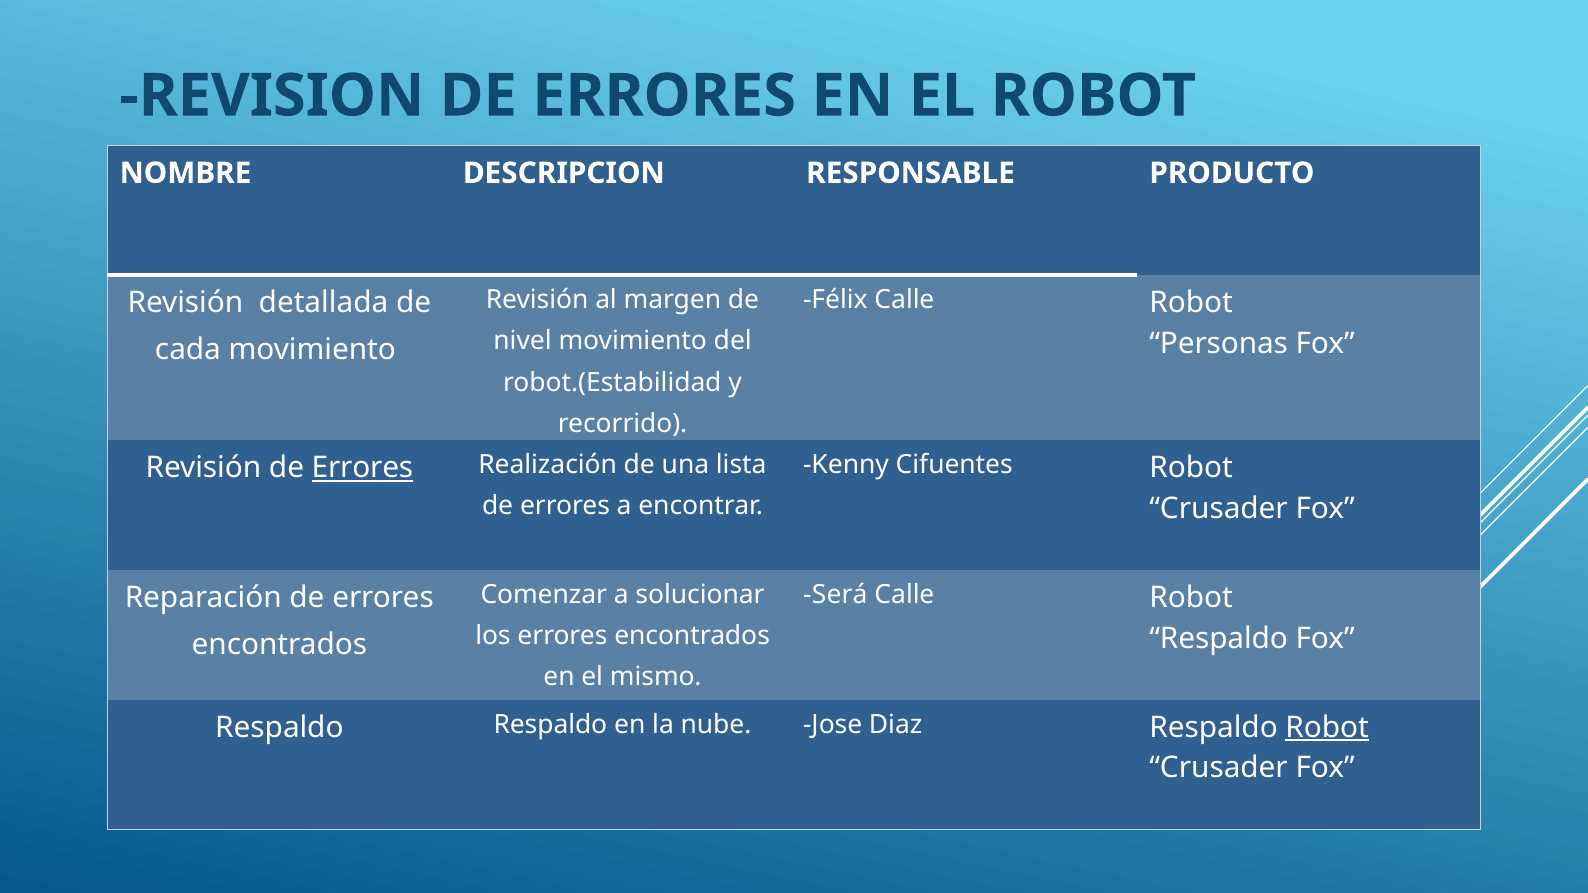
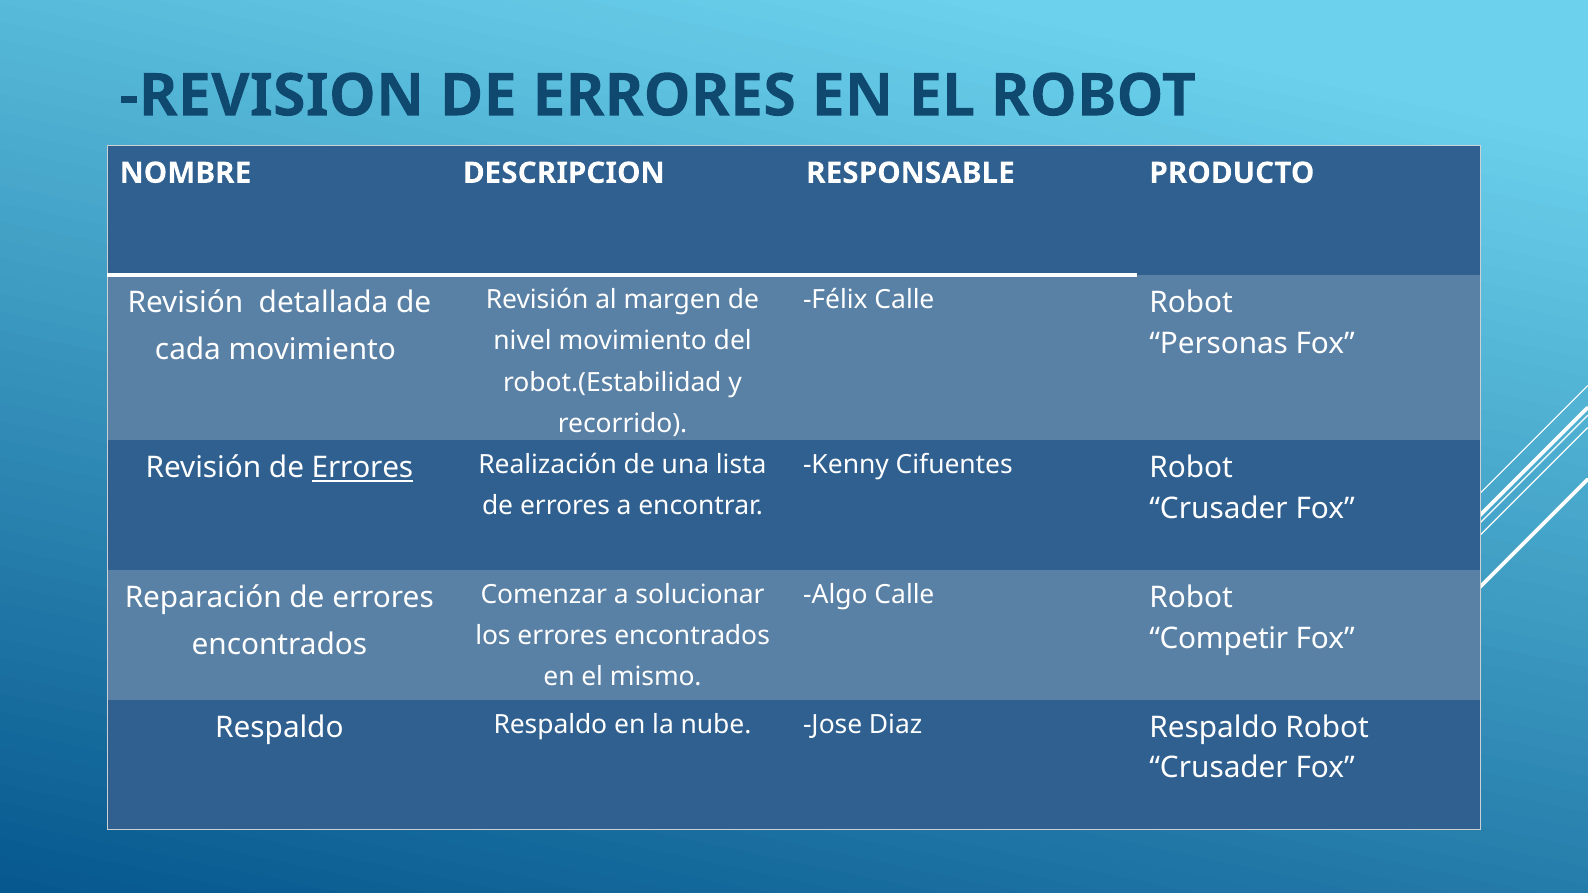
Será: Será -> Algo (835, 595)
Respaldo: Respaldo -> Competir (1219, 638)
Robot underline: present -> none (1327, 728)
